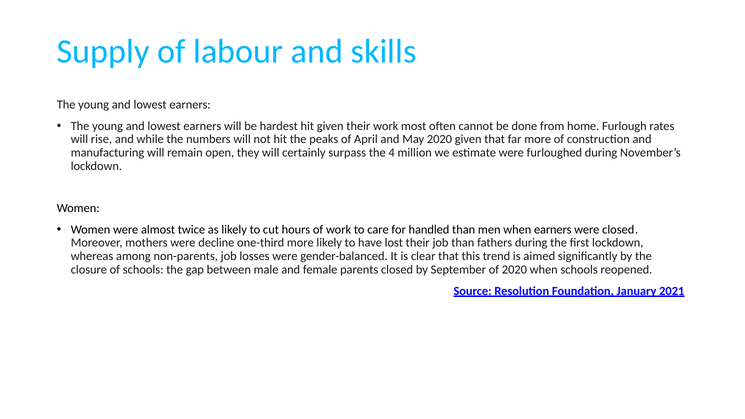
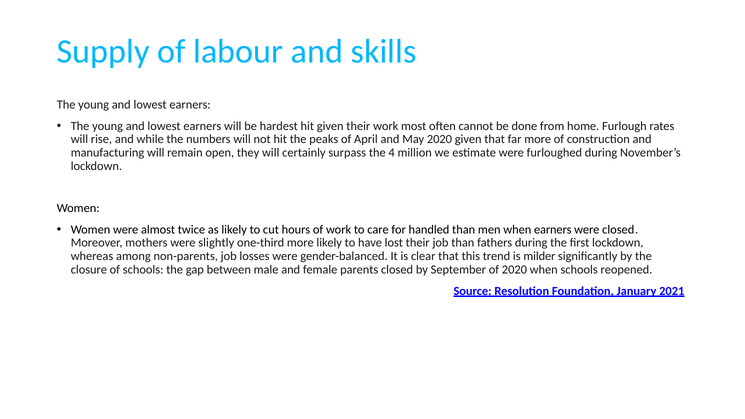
decline: decline -> slightly (216, 243)
aimed: aimed -> milder (539, 256)
